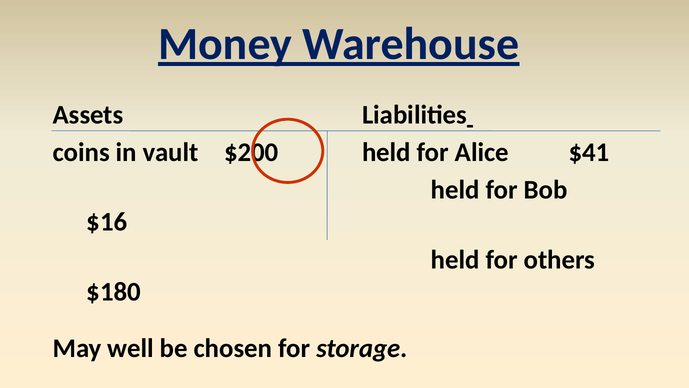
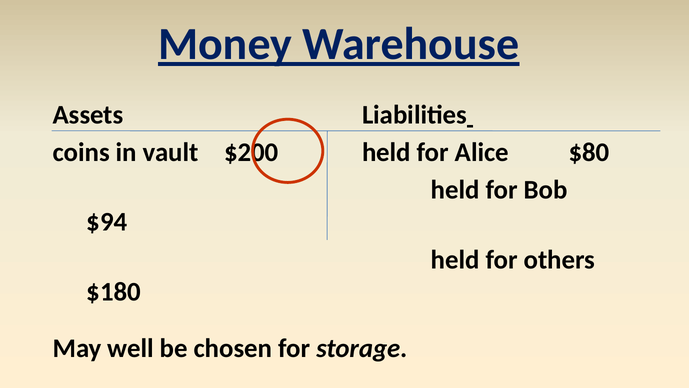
$41: $41 -> $80 (589, 152)
$16: $16 -> $94 (107, 222)
